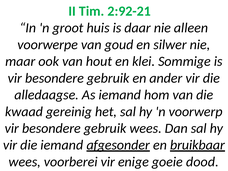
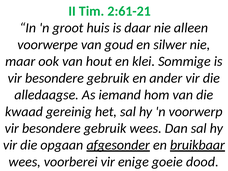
2:92-21: 2:92-21 -> 2:61-21 (129, 11)
die iemand: iemand -> opgaan (62, 145)
